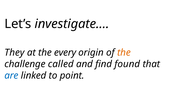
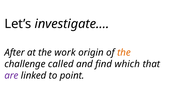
They: They -> After (15, 53)
every: every -> work (65, 53)
found: found -> which (127, 64)
are colour: blue -> purple (11, 76)
